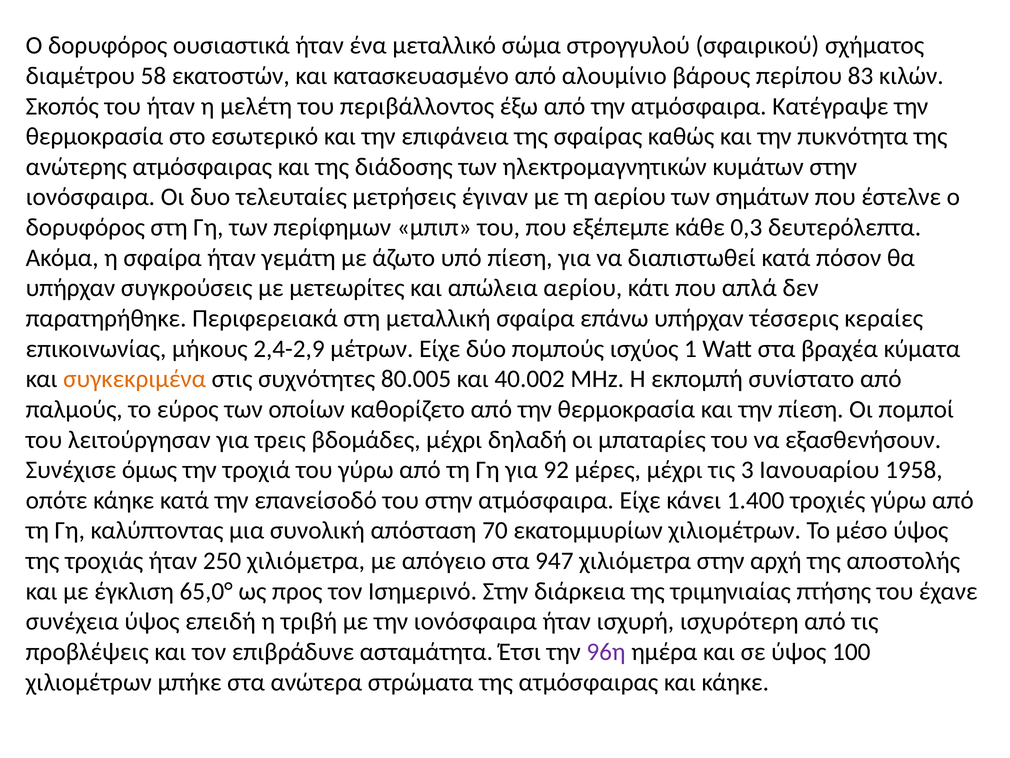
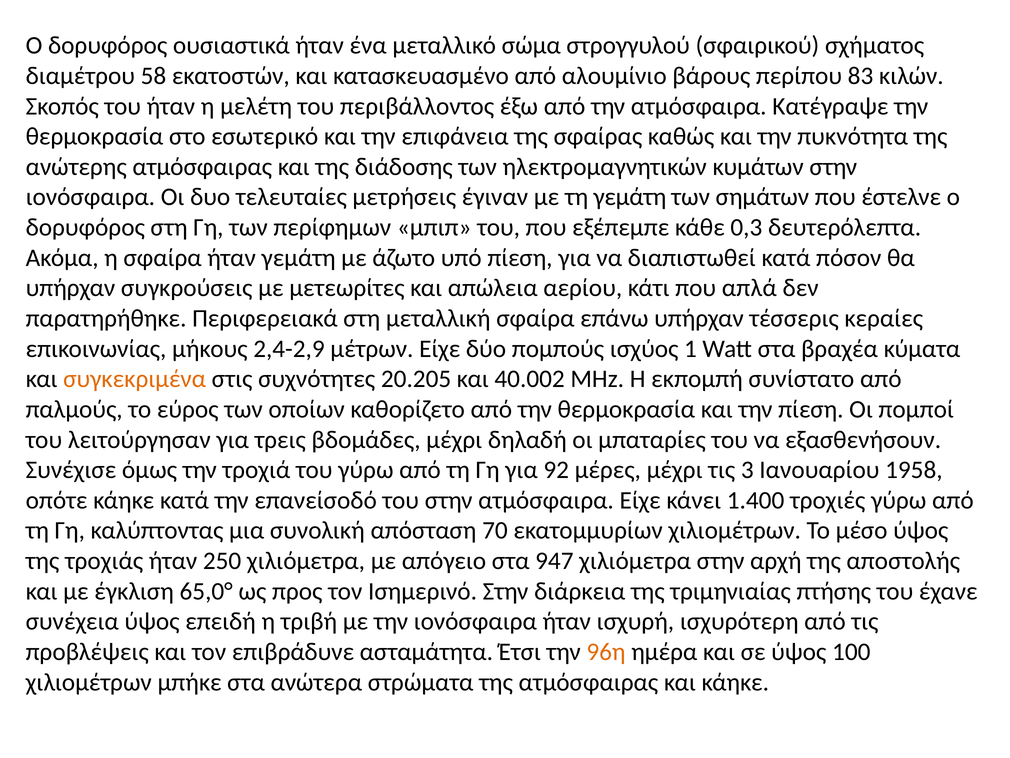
τη αερίου: αερίου -> γεμάτη (630, 197)
80.005: 80.005 -> 20.205 (416, 379)
96η colour: purple -> orange (606, 652)
